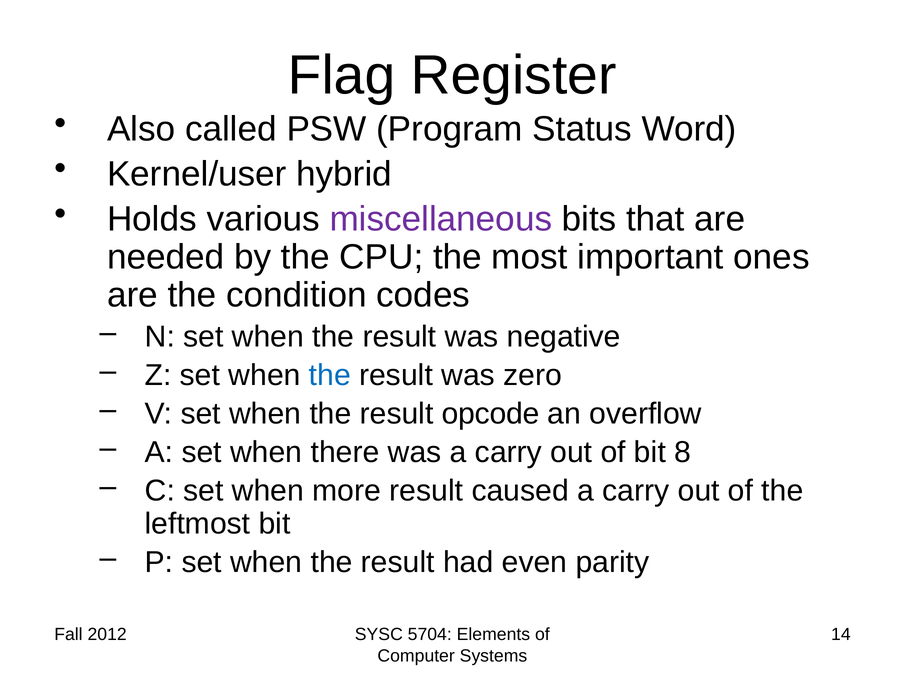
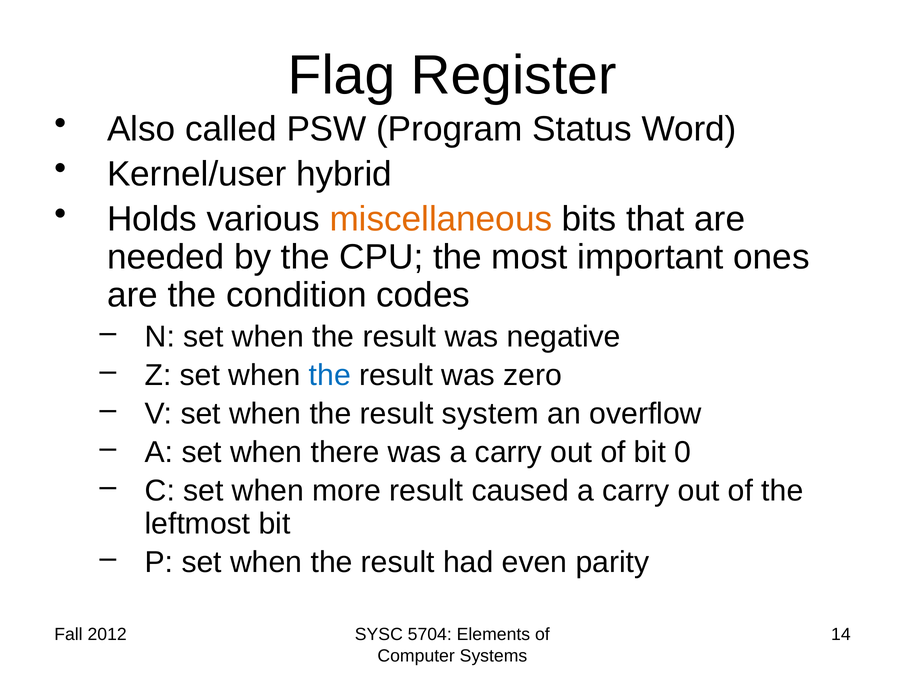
miscellaneous colour: purple -> orange (441, 219)
opcode: opcode -> system (490, 414)
8: 8 -> 0 (683, 452)
